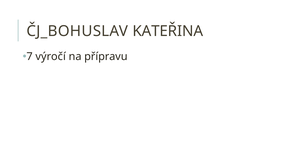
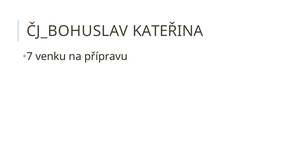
výročí: výročí -> venku (51, 56)
